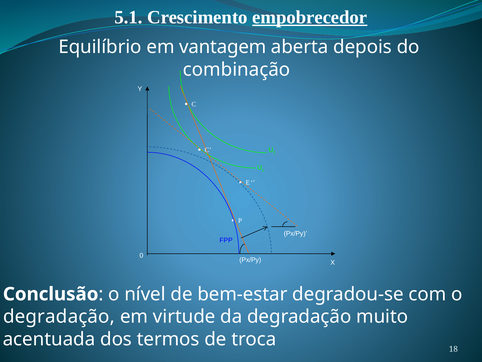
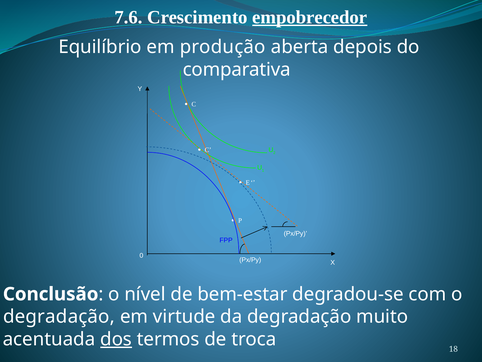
5.1: 5.1 -> 7.6 (129, 17)
vantagem: vantagem -> produção (223, 47)
combinação: combinação -> comparativa (237, 69)
dos underline: none -> present (116, 339)
